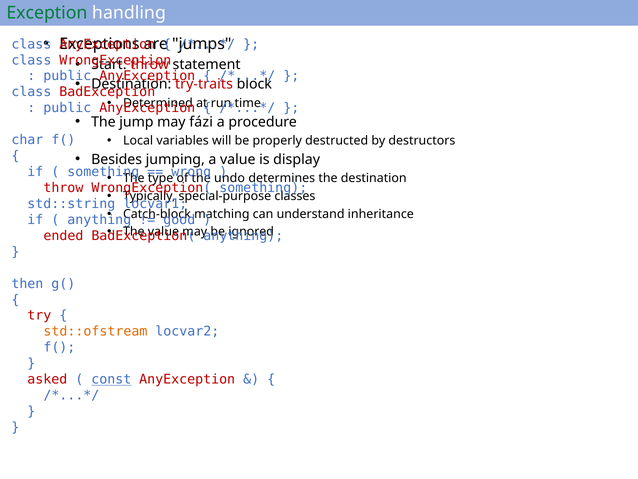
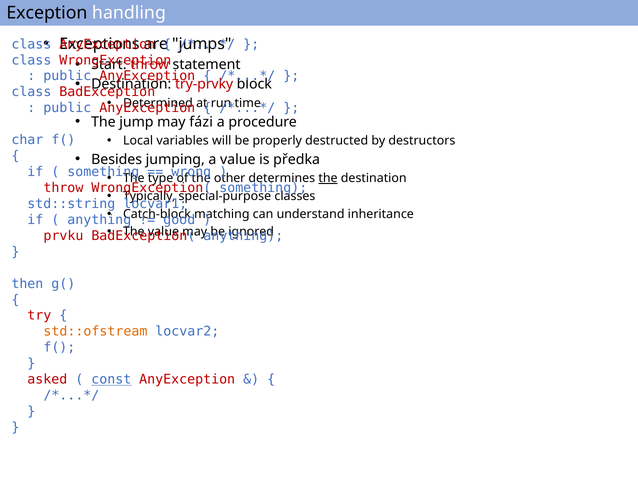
Exception colour: green -> black (47, 13)
try-traits: try-traits -> try-prvky (204, 84)
display: display -> předka (297, 159)
undo: undo -> other (230, 178)
the underline: none -> present (328, 178)
ended: ended -> prvku (63, 236)
